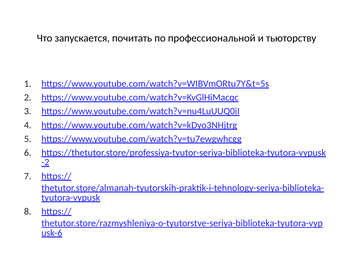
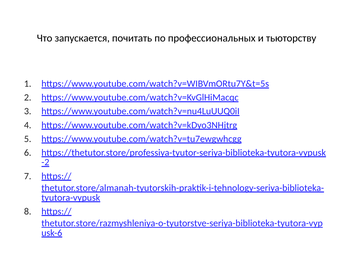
профессиональной: профессиональной -> профессиональных (212, 38)
